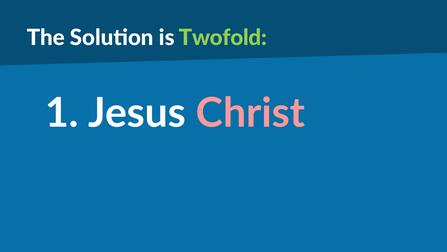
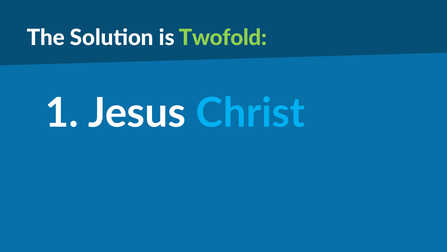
Christ colour: pink -> light blue (250, 113)
